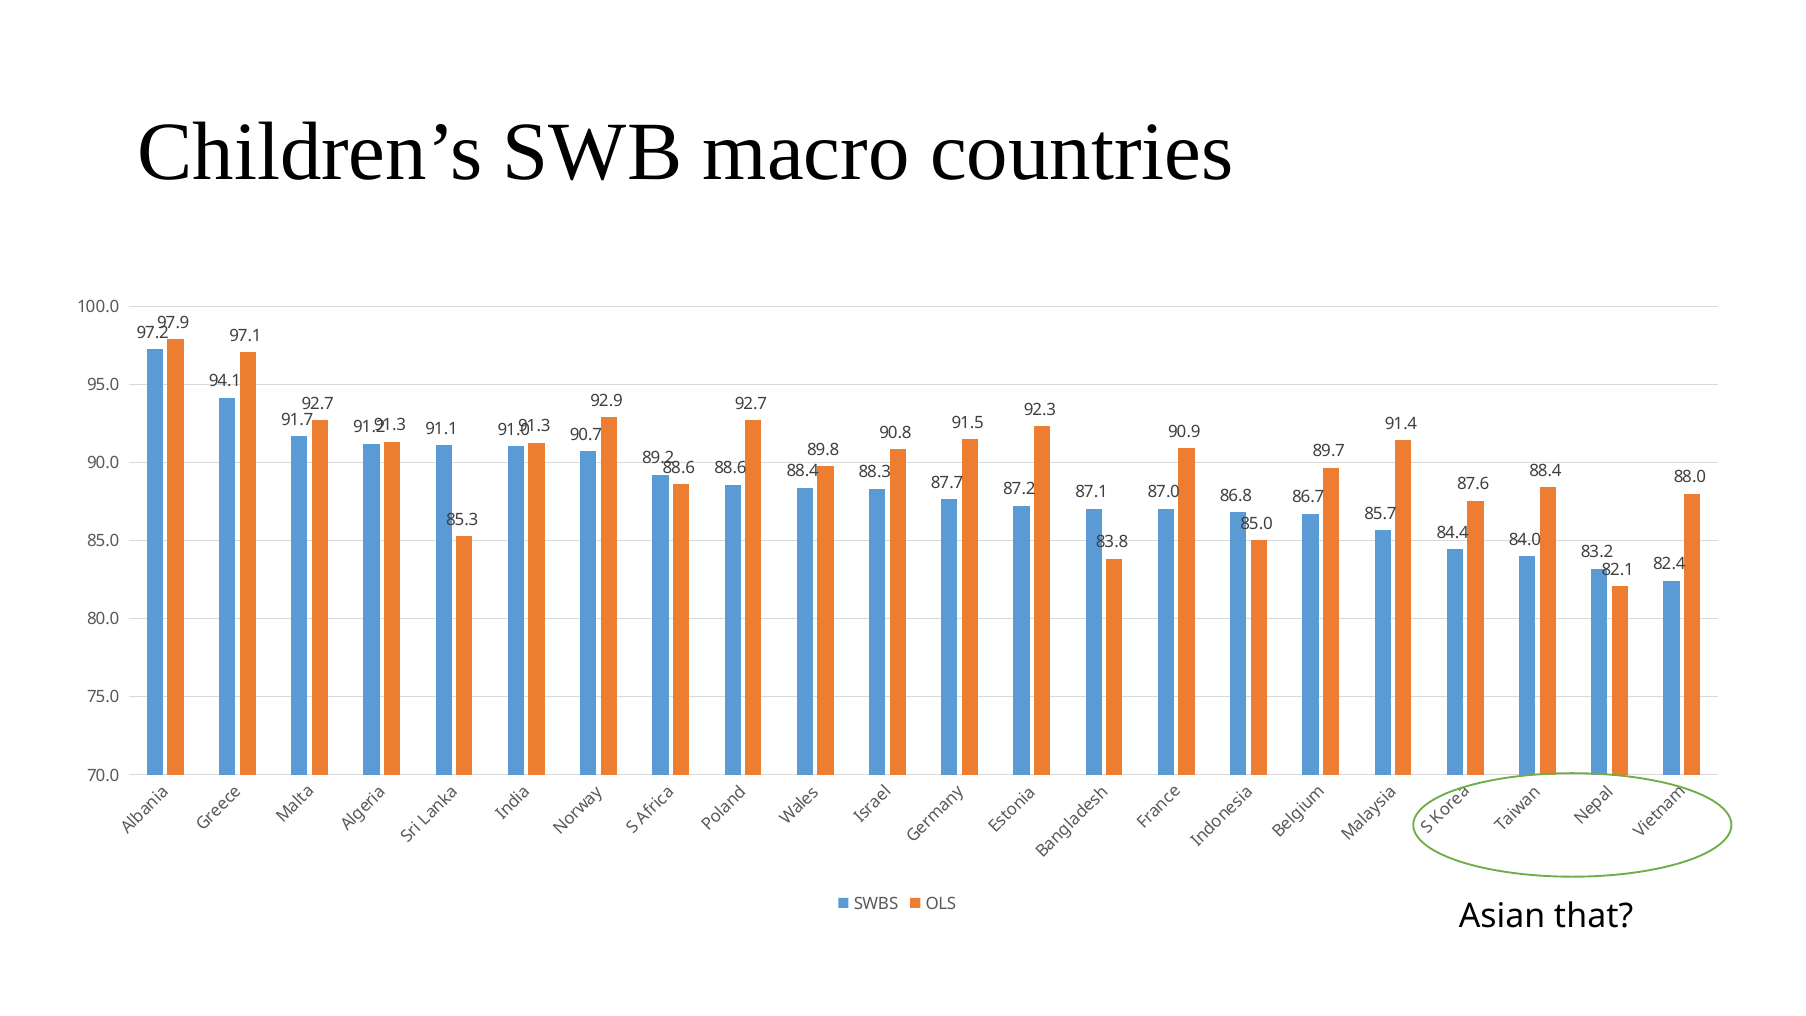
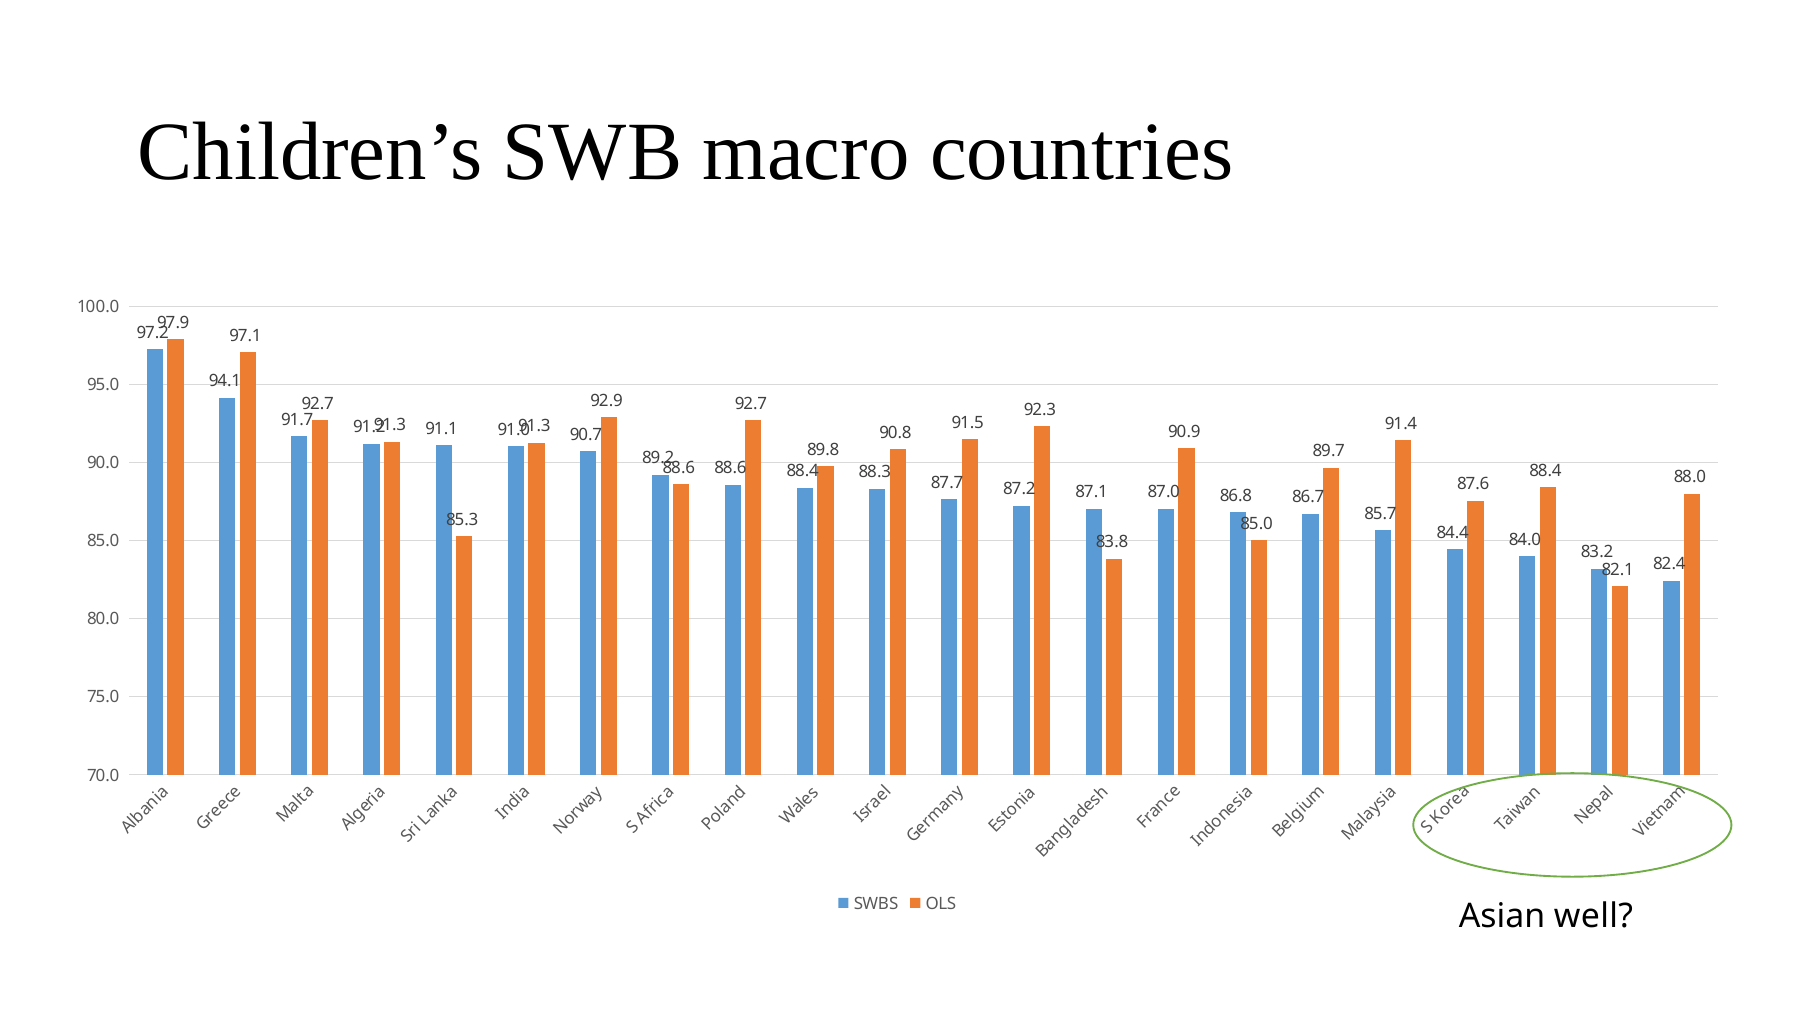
that: that -> well (1594, 917)
